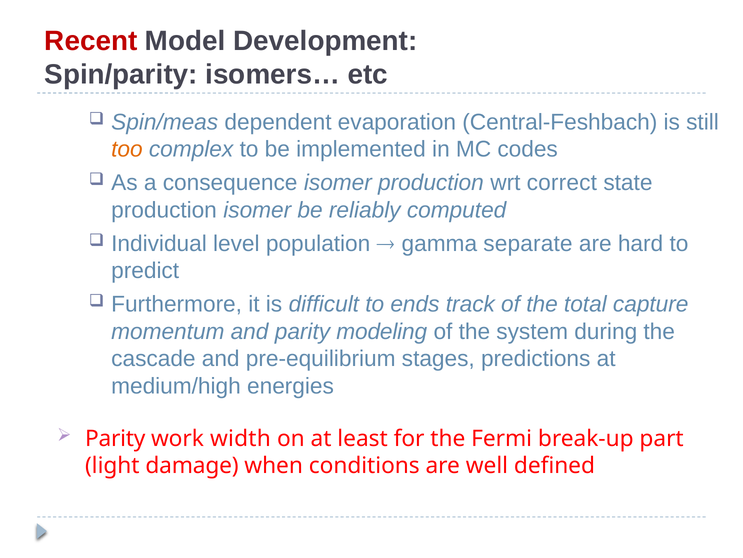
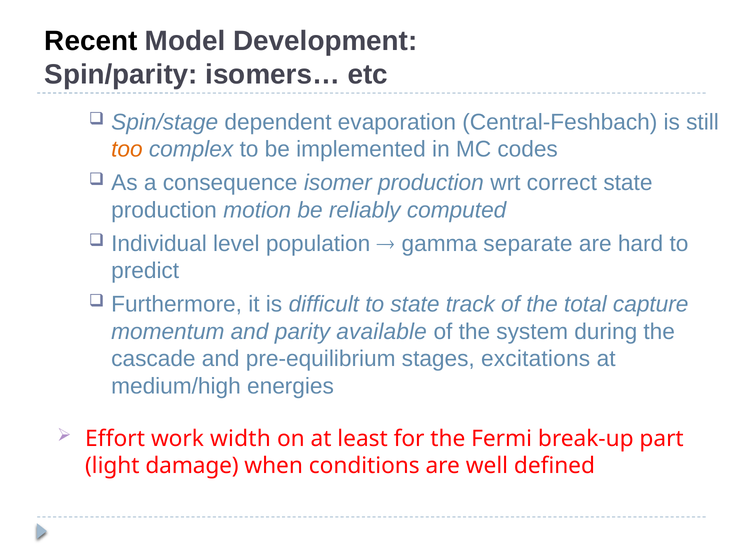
Recent colour: red -> black (91, 41)
Spin/meas: Spin/meas -> Spin/stage (165, 122)
production isomer: isomer -> motion (257, 210)
to ends: ends -> state (415, 304)
modeling: modeling -> available (382, 331)
predictions: predictions -> excitations (536, 358)
Parity: Parity -> Effort (115, 438)
